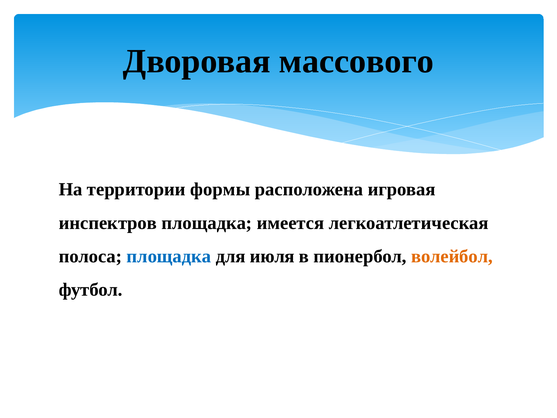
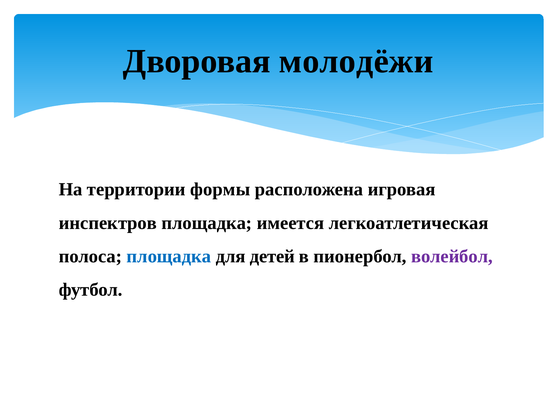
массового: массового -> молодёжи (356, 61)
июля: июля -> детей (272, 256)
волейбол colour: orange -> purple (452, 256)
